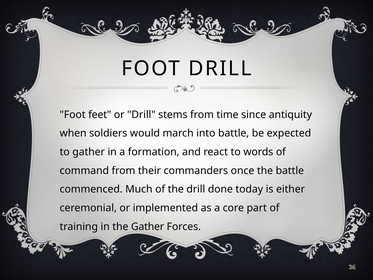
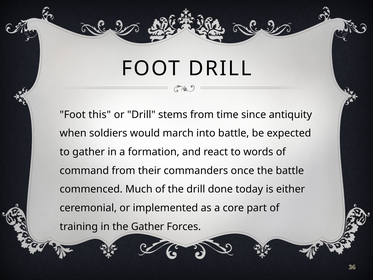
feet: feet -> this (100, 114)
